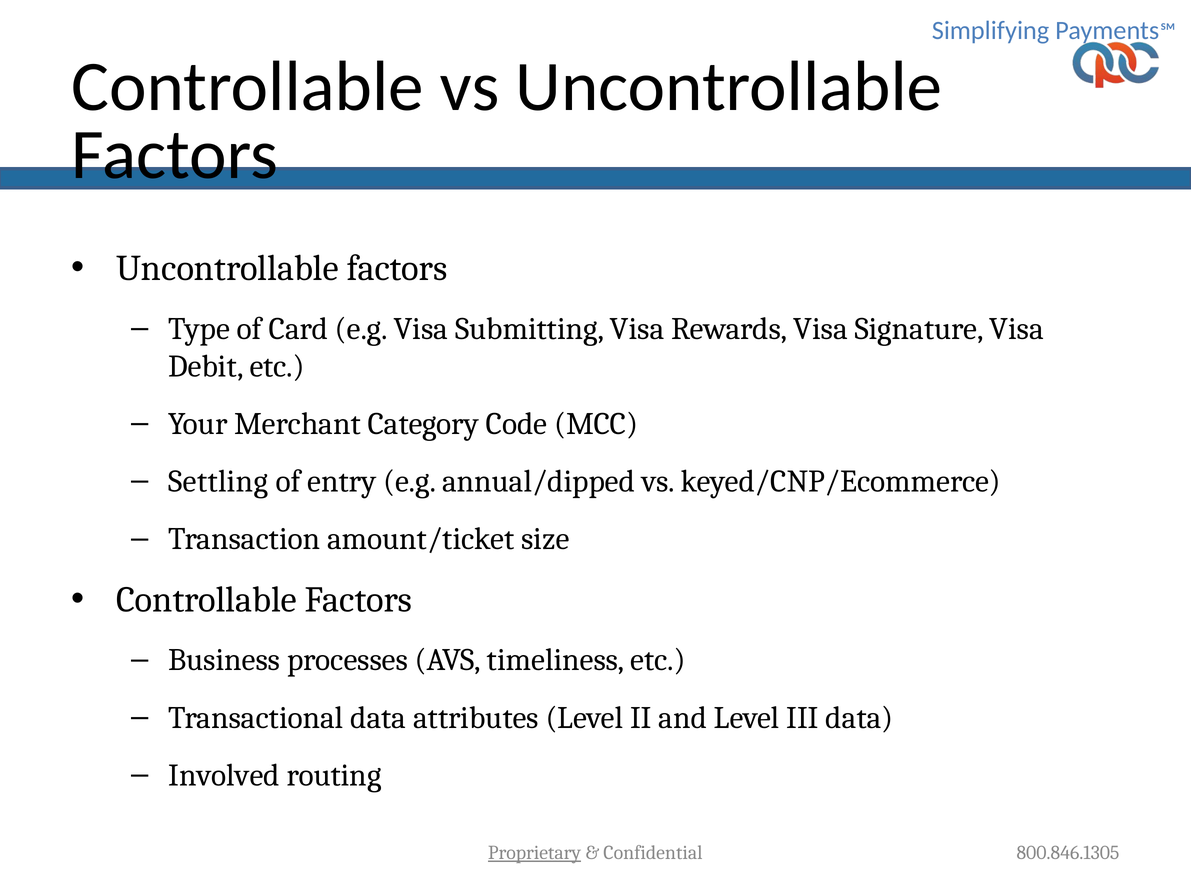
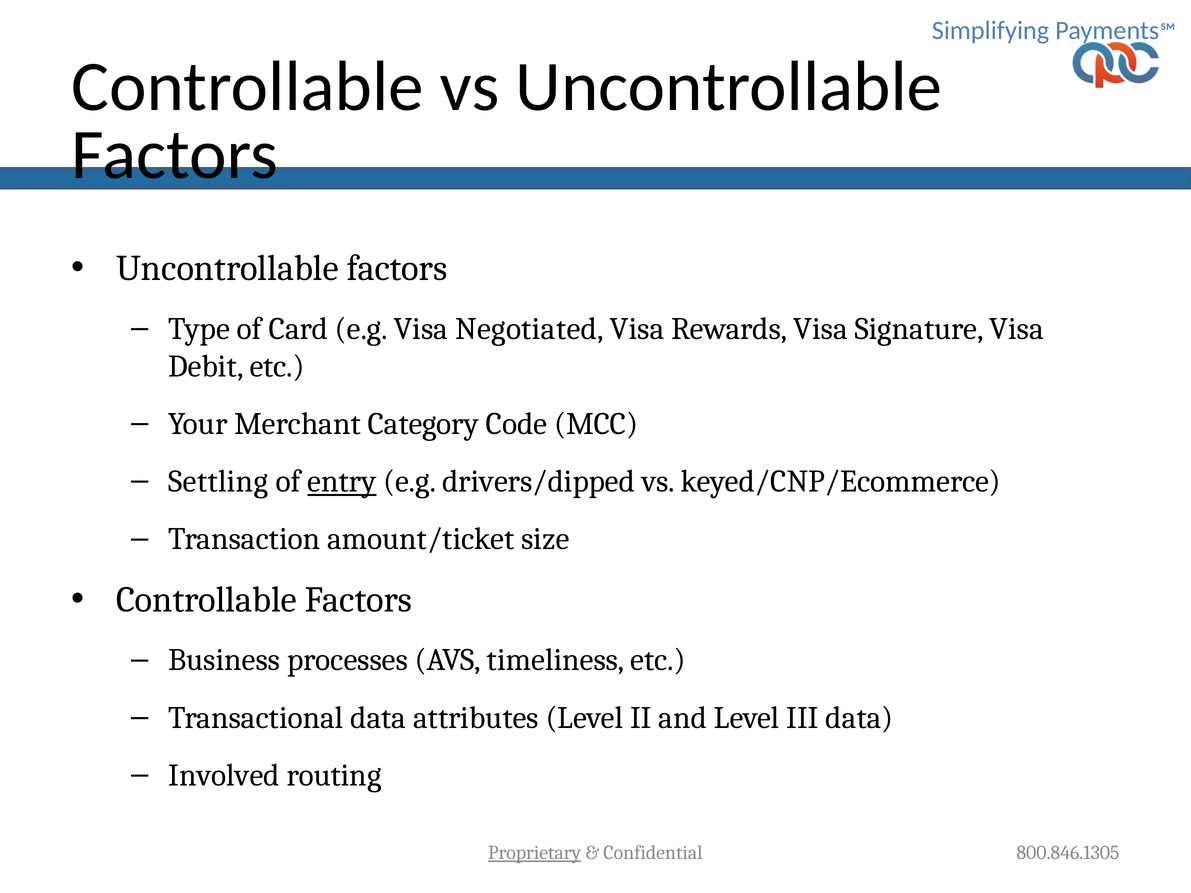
Submitting: Submitting -> Negotiated (529, 329)
entry underline: none -> present (342, 482)
annual/dipped: annual/dipped -> drivers/dipped (539, 482)
